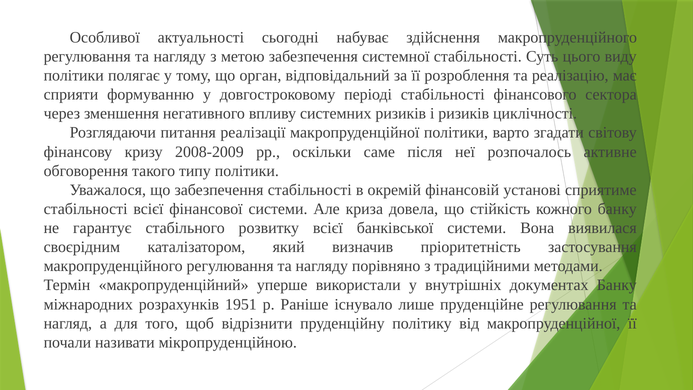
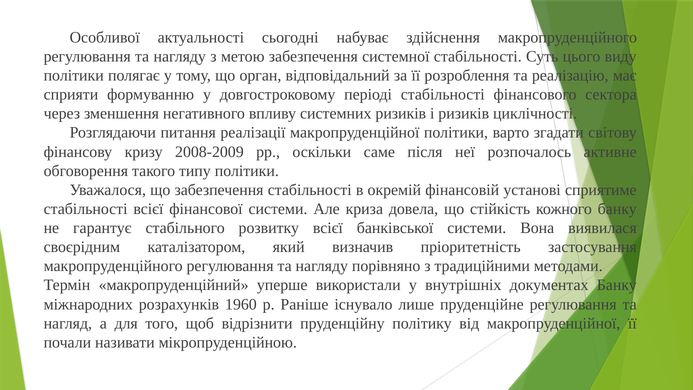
1951: 1951 -> 1960 (241, 304)
